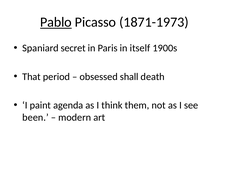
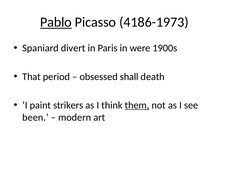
1871-1973: 1871-1973 -> 4186-1973 (154, 22)
secret: secret -> divert (73, 48)
itself: itself -> were (140, 48)
agenda: agenda -> strikers (68, 105)
them underline: none -> present (137, 105)
